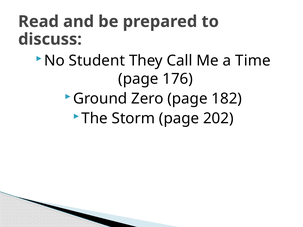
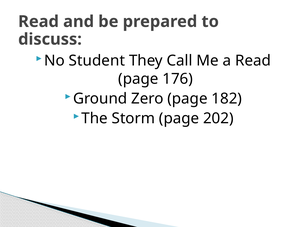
a Time: Time -> Read (253, 61)
